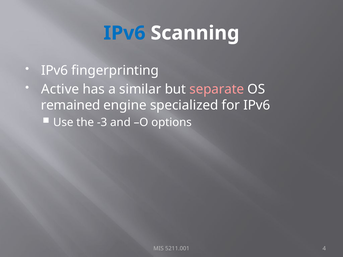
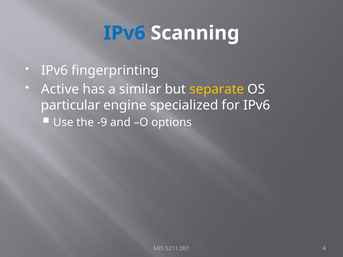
separate colour: pink -> yellow (217, 89)
remained: remained -> particular (71, 105)
-3: -3 -> -9 (102, 122)
